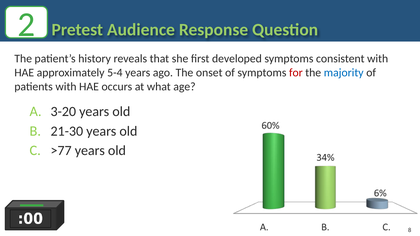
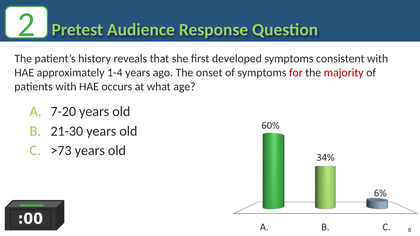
5-4: 5-4 -> 1-4 (115, 73)
majority colour: blue -> red (344, 73)
3-20: 3-20 -> 7-20 (63, 112)
>77: >77 -> >73 (61, 151)
